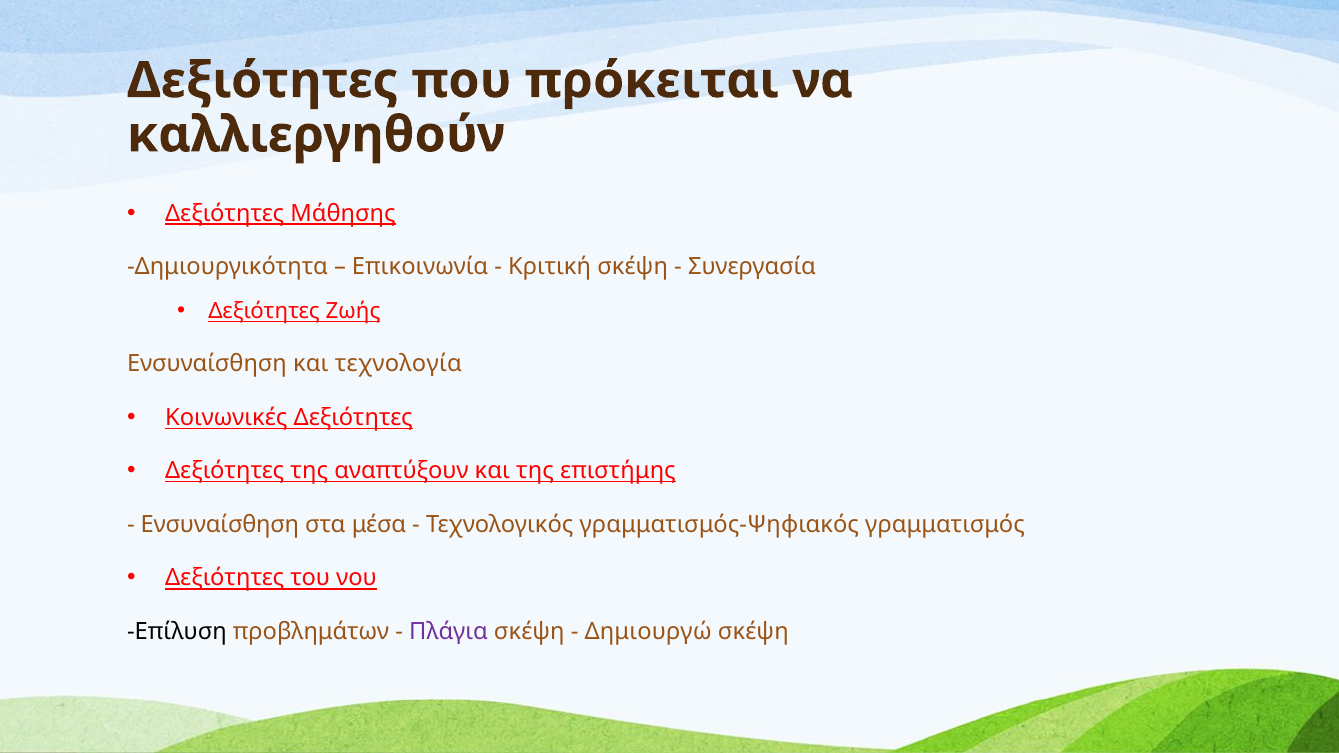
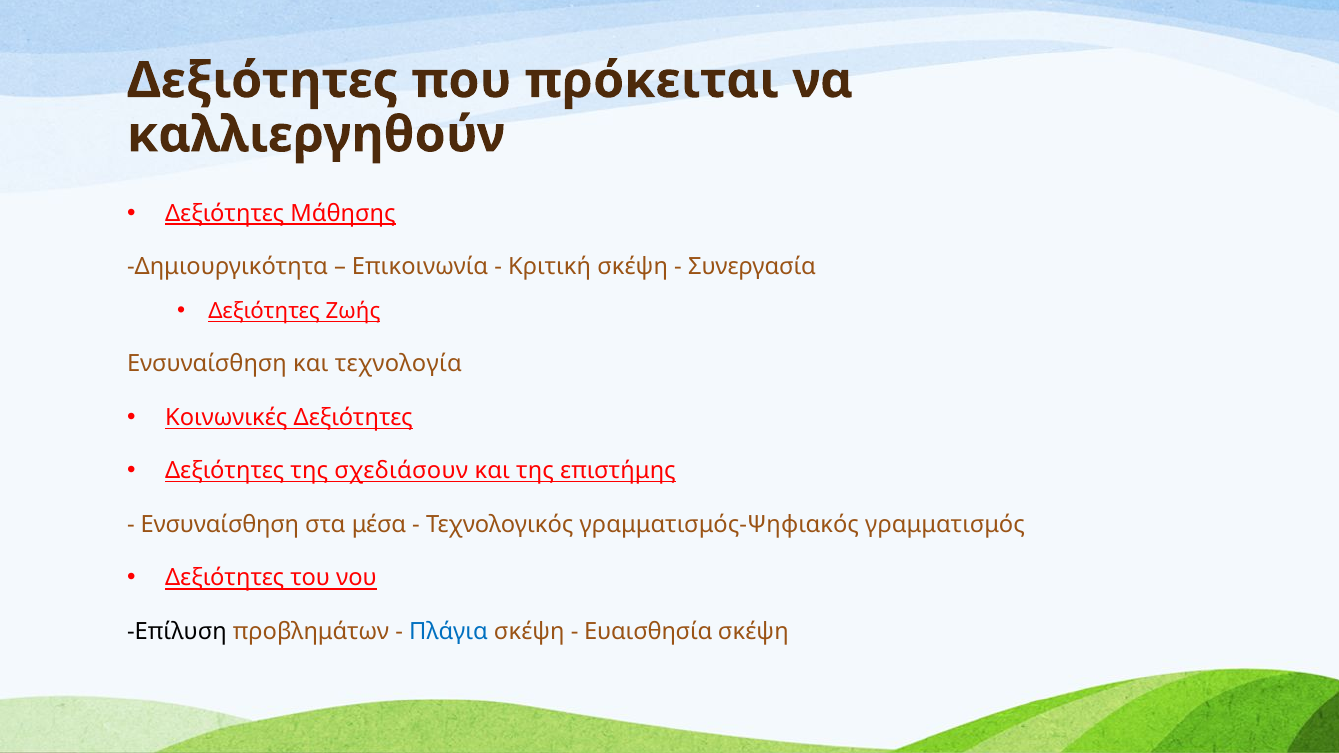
αναπτύξουν: αναπτύξουν -> σχεδιάσουν (401, 471)
Πλάγια colour: purple -> blue (448, 632)
Δημιουργώ: Δημιουργώ -> Ευαισθησία (648, 632)
